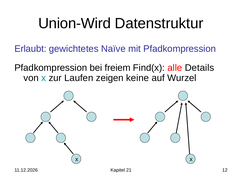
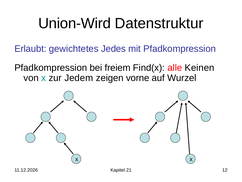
Naïve: Naïve -> Jedes (113, 49)
Details: Details -> Keinen (200, 68)
Laufen: Laufen -> Jedem (79, 78)
keine: keine -> vorne (138, 78)
